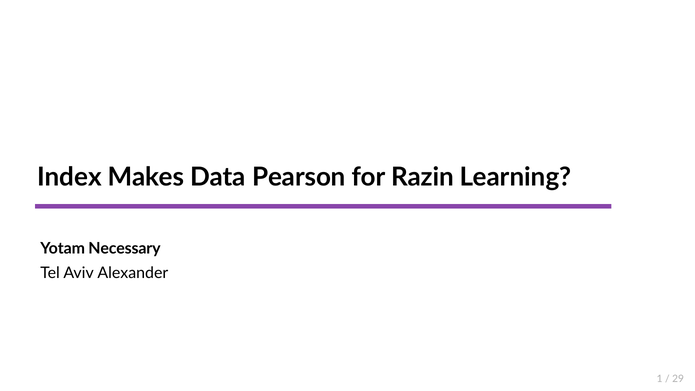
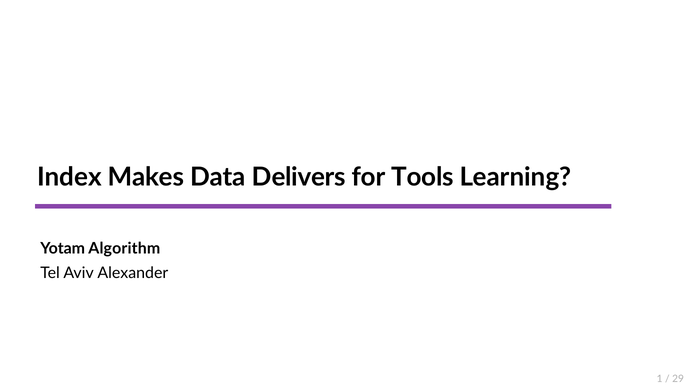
Pearson: Pearson -> Delivers (299, 177)
Razin: Razin -> Tools (422, 177)
Necessary: Necessary -> Algorithm (124, 249)
